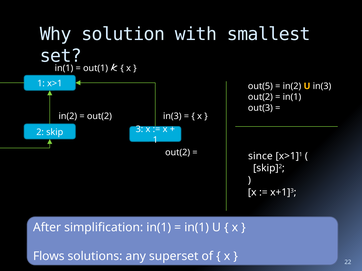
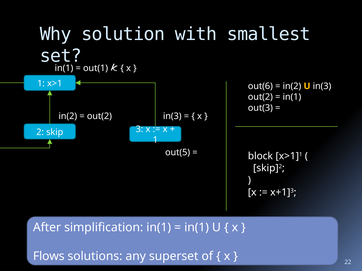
out(5: out(5 -> out(6 (260, 86)
out(2: out(2 -> out(5 (178, 153)
since: since -> block (260, 156)
